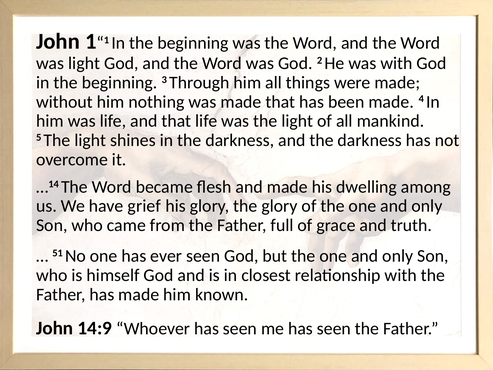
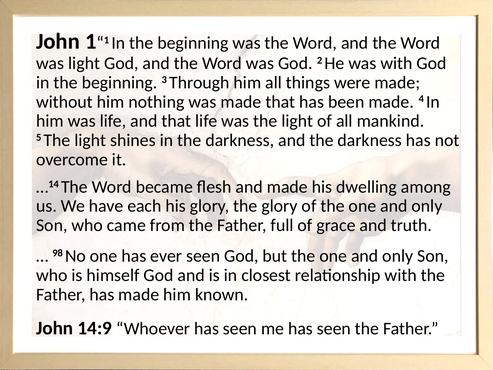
grief: grief -> each (144, 206)
51: 51 -> 98 (58, 253)
